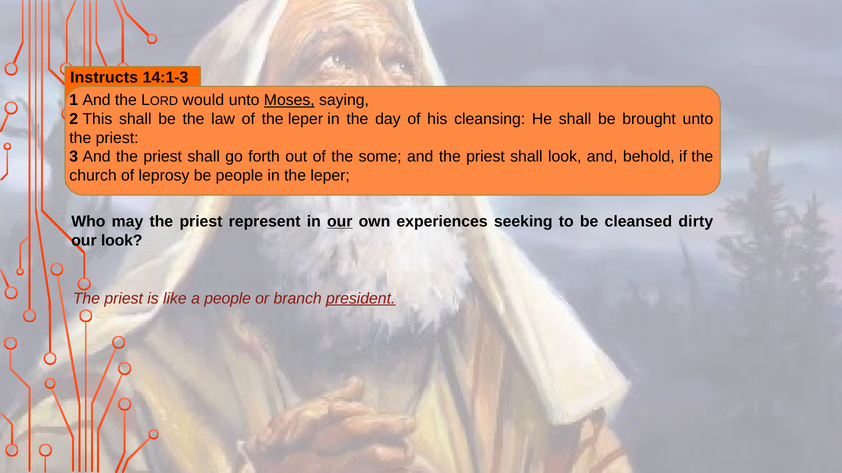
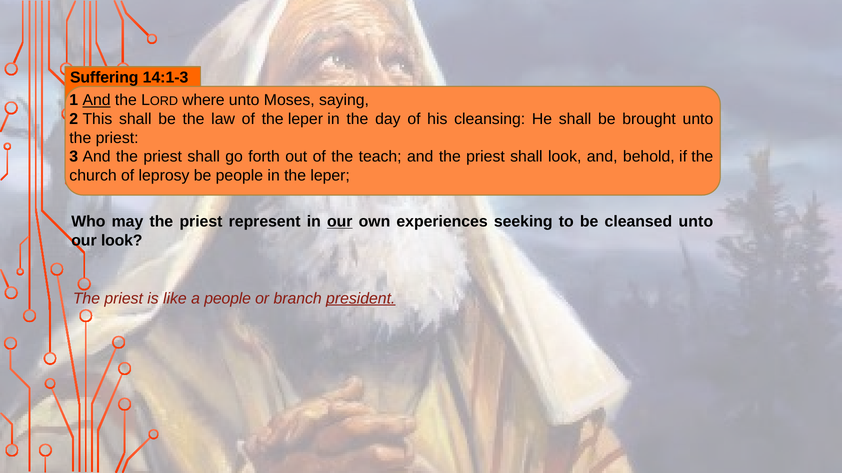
Instructs: Instructs -> Suffering (104, 78)
And underline: none -> present (97, 100)
would: would -> where (203, 100)
Moses underline: present -> none (289, 100)
some: some -> teach (380, 157)
cleansed dirty: dirty -> unto (696, 222)
